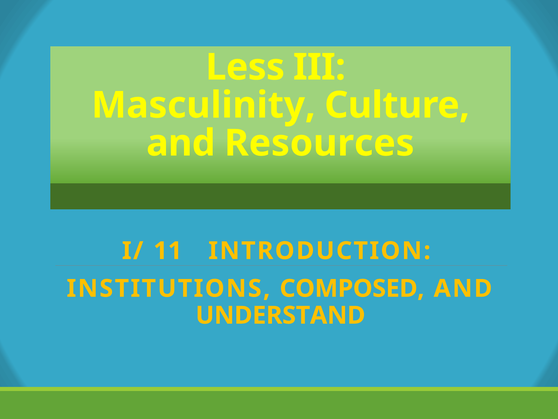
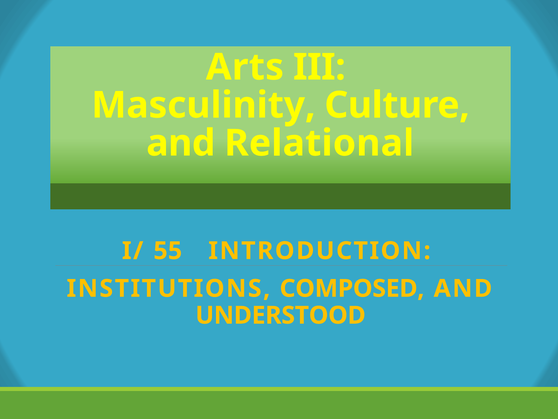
Less: Less -> Arts (245, 67)
Resources: Resources -> Relational (319, 143)
11: 11 -> 55 (168, 251)
UNDERSTAND: UNDERSTAND -> UNDERSTOOD (281, 315)
